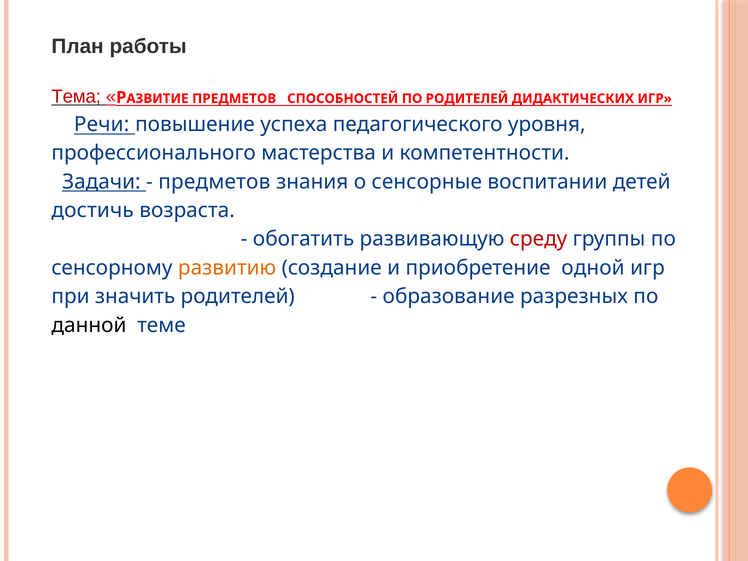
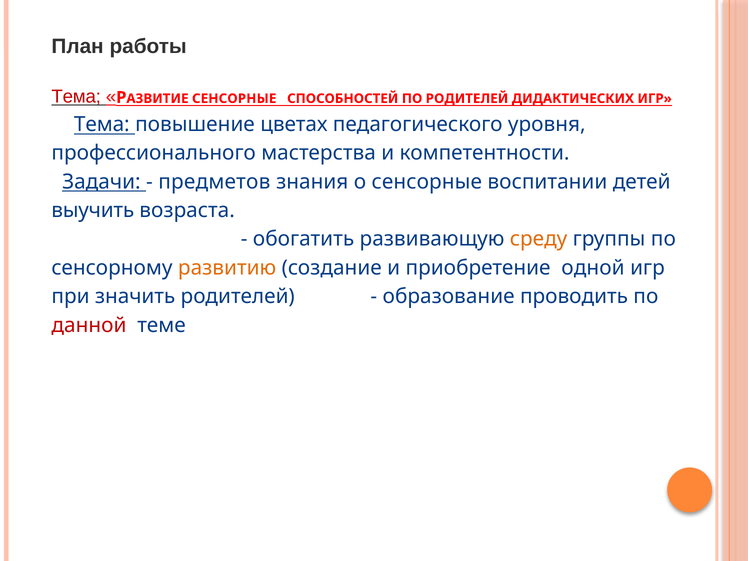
РАЗВИТИЕ ПРЕДМЕТОВ: ПРЕДМЕТОВ -> СЕНСОРНЫЕ (234, 99)
Речи: Речи -> Тема (102, 124)
успеха: успеха -> цветах (294, 124)
достичь: достичь -> выучить (93, 210)
среду colour: red -> orange (539, 239)
разрезных: разрезных -> проводить (574, 296)
данной colour: black -> red (89, 325)
